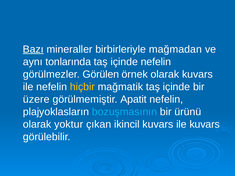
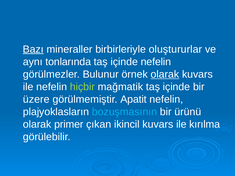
mağmadan: mağmadan -> oluştururlar (175, 49)
Görülen: Görülen -> Bulunur (101, 74)
olarak underline: none -> present (165, 74)
hiçbir colour: yellow -> light green (82, 87)
yoktur: yoktur -> primer (69, 125)
ile kuvars: kuvars -> kırılma (205, 125)
